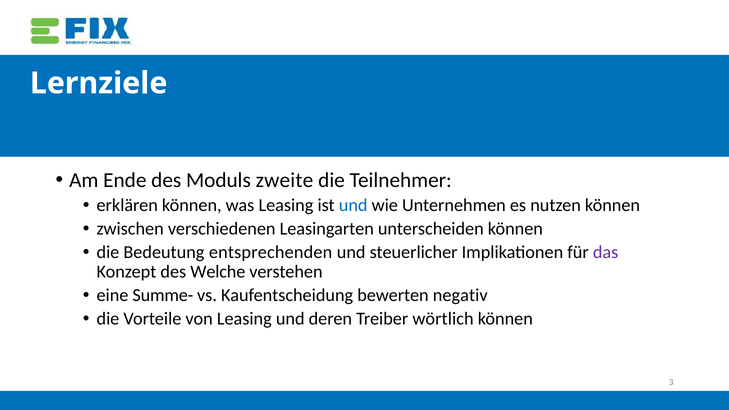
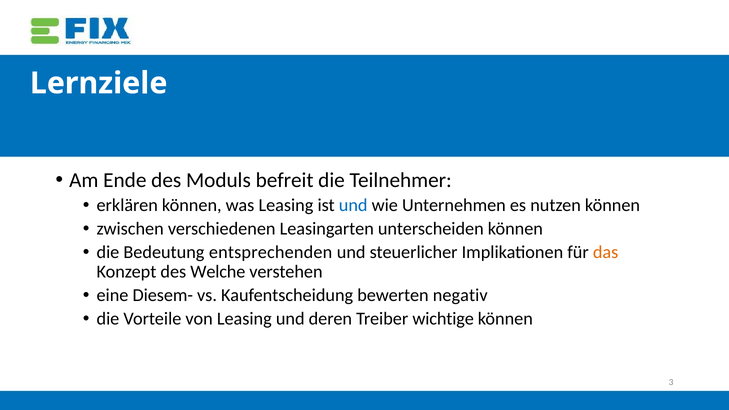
zweite: zweite -> befreit (285, 180)
das colour: purple -> orange (606, 252)
Summe-: Summe- -> Diesem- (163, 295)
wörtlich: wörtlich -> wichtige (443, 319)
